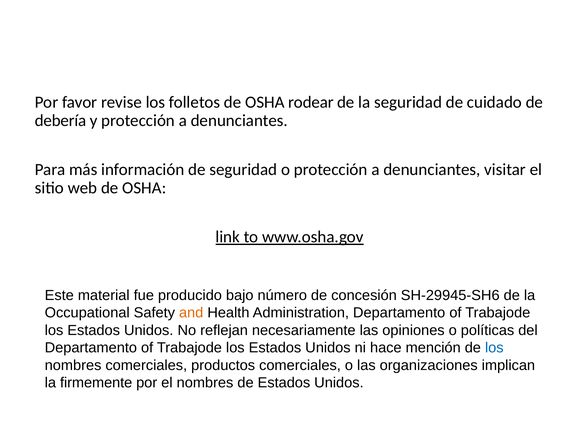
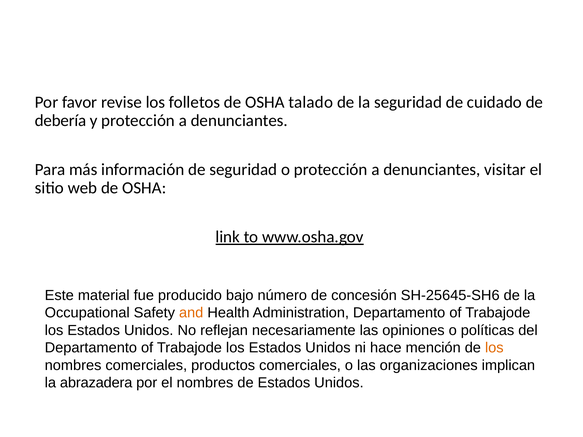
rodear: rodear -> talado (311, 102)
SH-29945-SH6: SH-29945-SH6 -> SH-25645-SH6 (450, 296)
los colour: blue -> orange (494, 348)
firmemente: firmemente -> abrazadera (96, 383)
